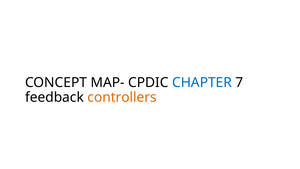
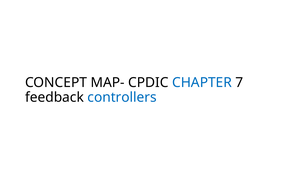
controllers colour: orange -> blue (122, 97)
